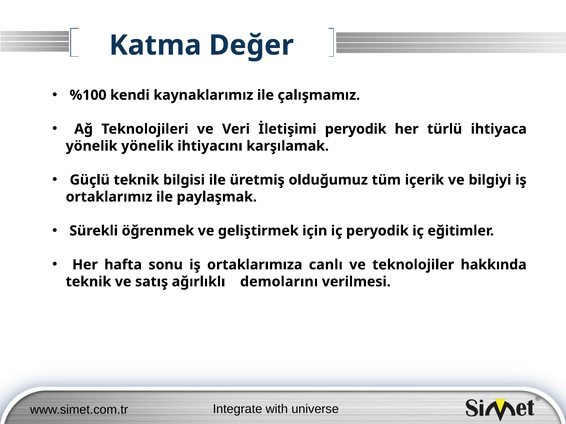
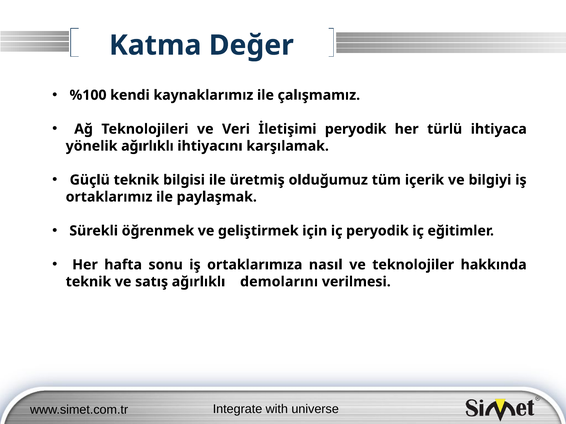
yönelik yönelik: yönelik -> ağırlıklı (147, 146)
canlı: canlı -> nasıl (326, 265)
